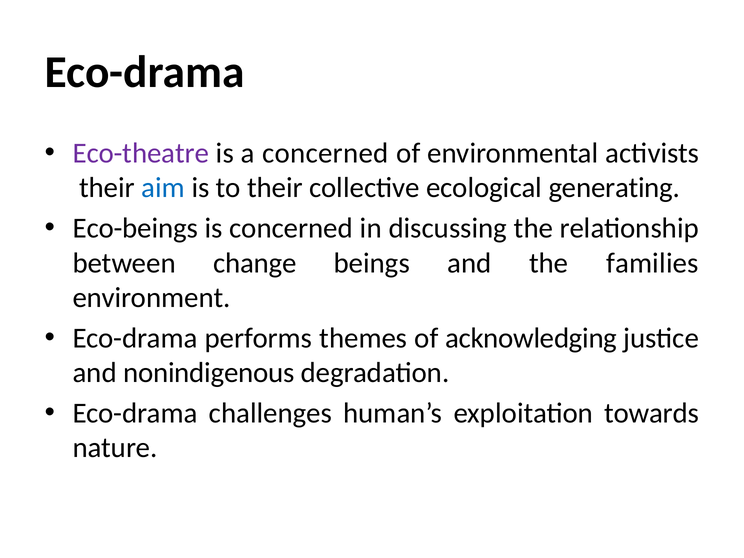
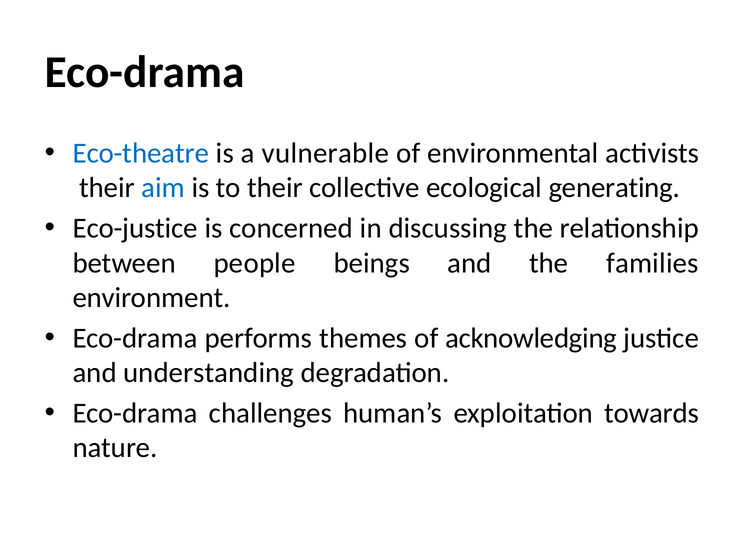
Eco-theatre colour: purple -> blue (141, 153)
a concerned: concerned -> vulnerable (325, 153)
Eco-beings: Eco-beings -> Eco-justice (135, 228)
change: change -> people (255, 263)
nonindigenous: nonindigenous -> understanding (209, 373)
